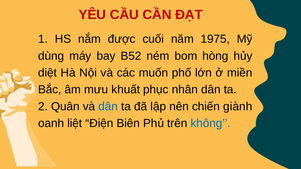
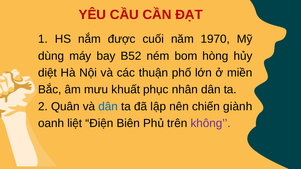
1975: 1975 -> 1970 (215, 39)
muốn: muốn -> thuận (153, 73)
không colour: blue -> purple (211, 123)
